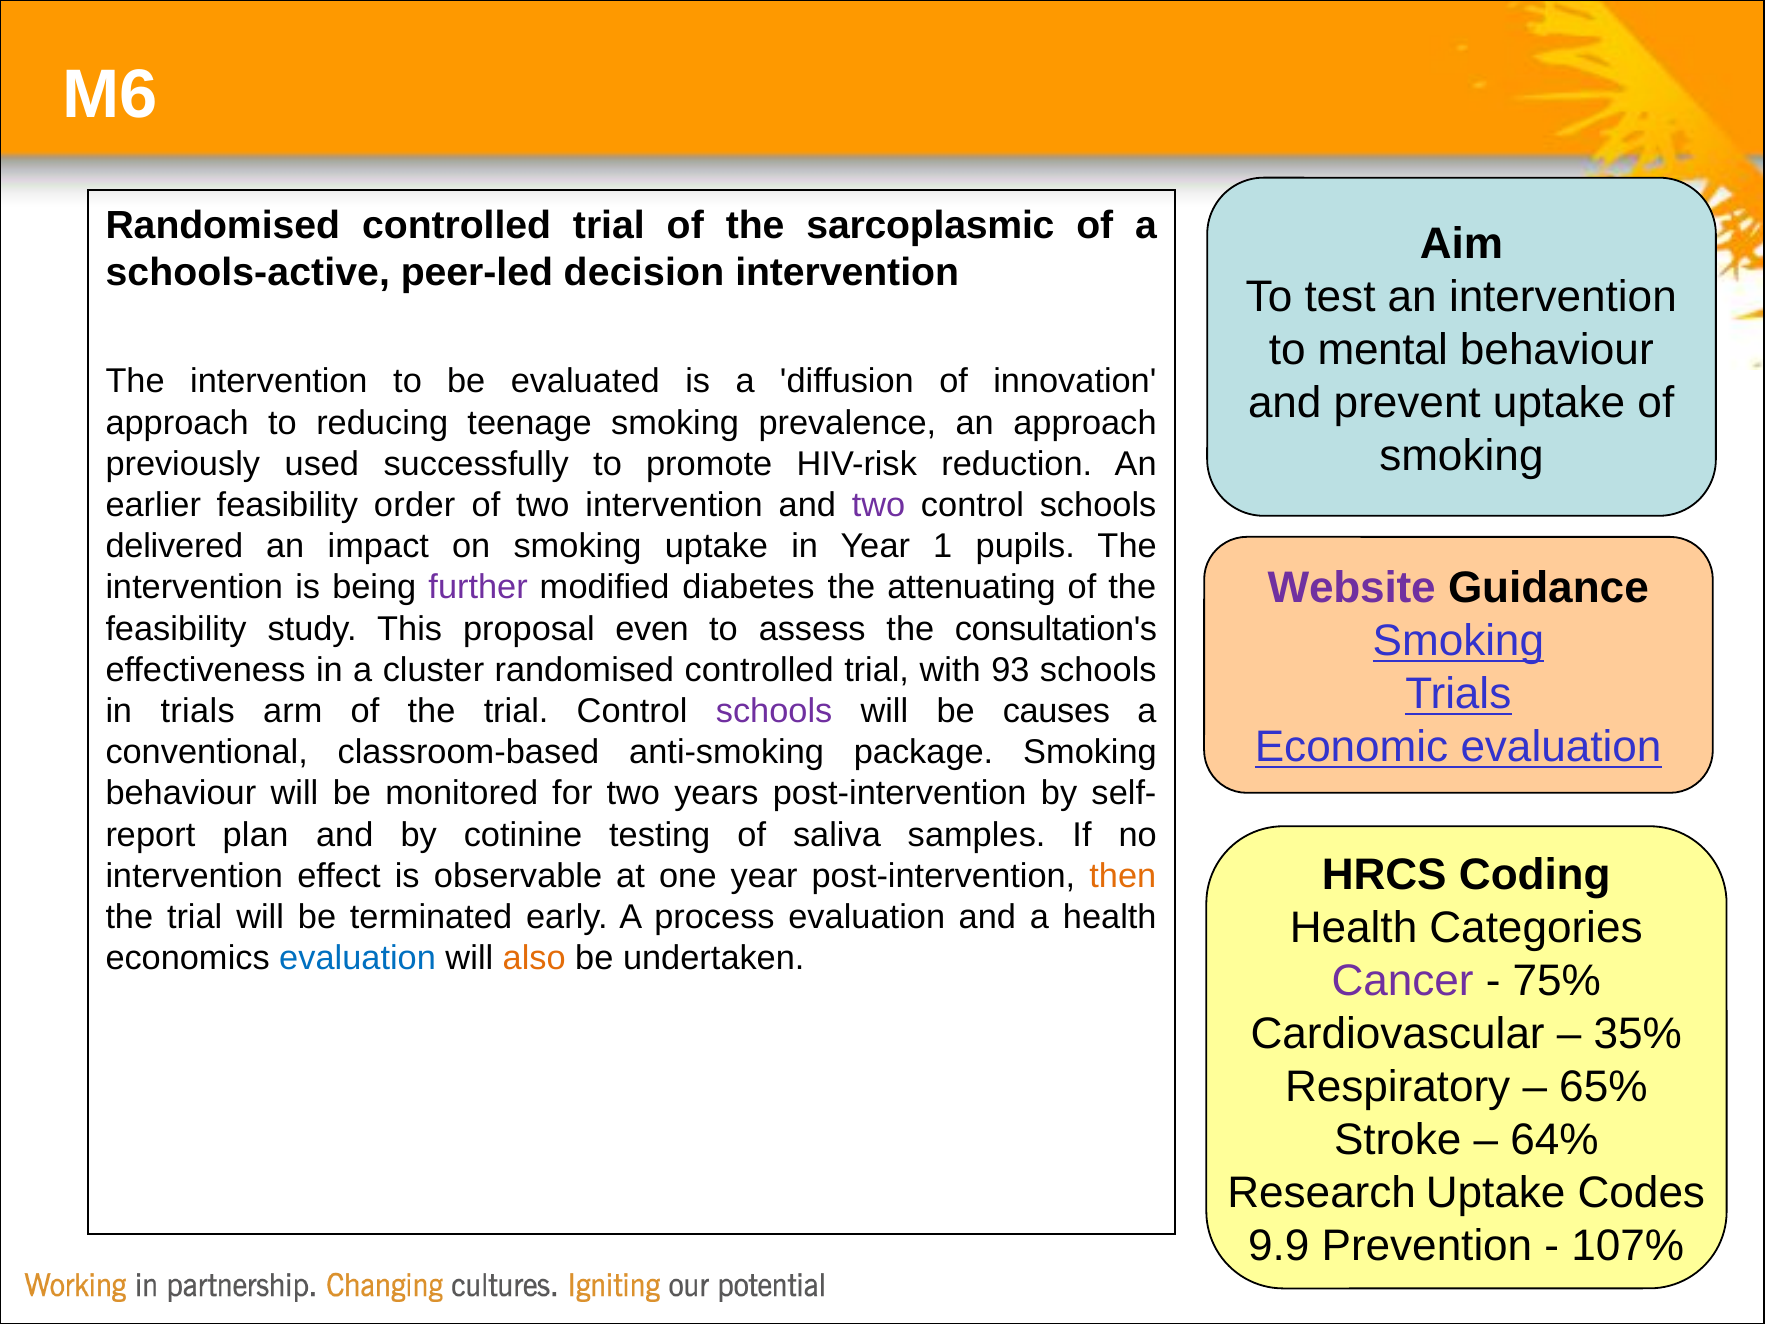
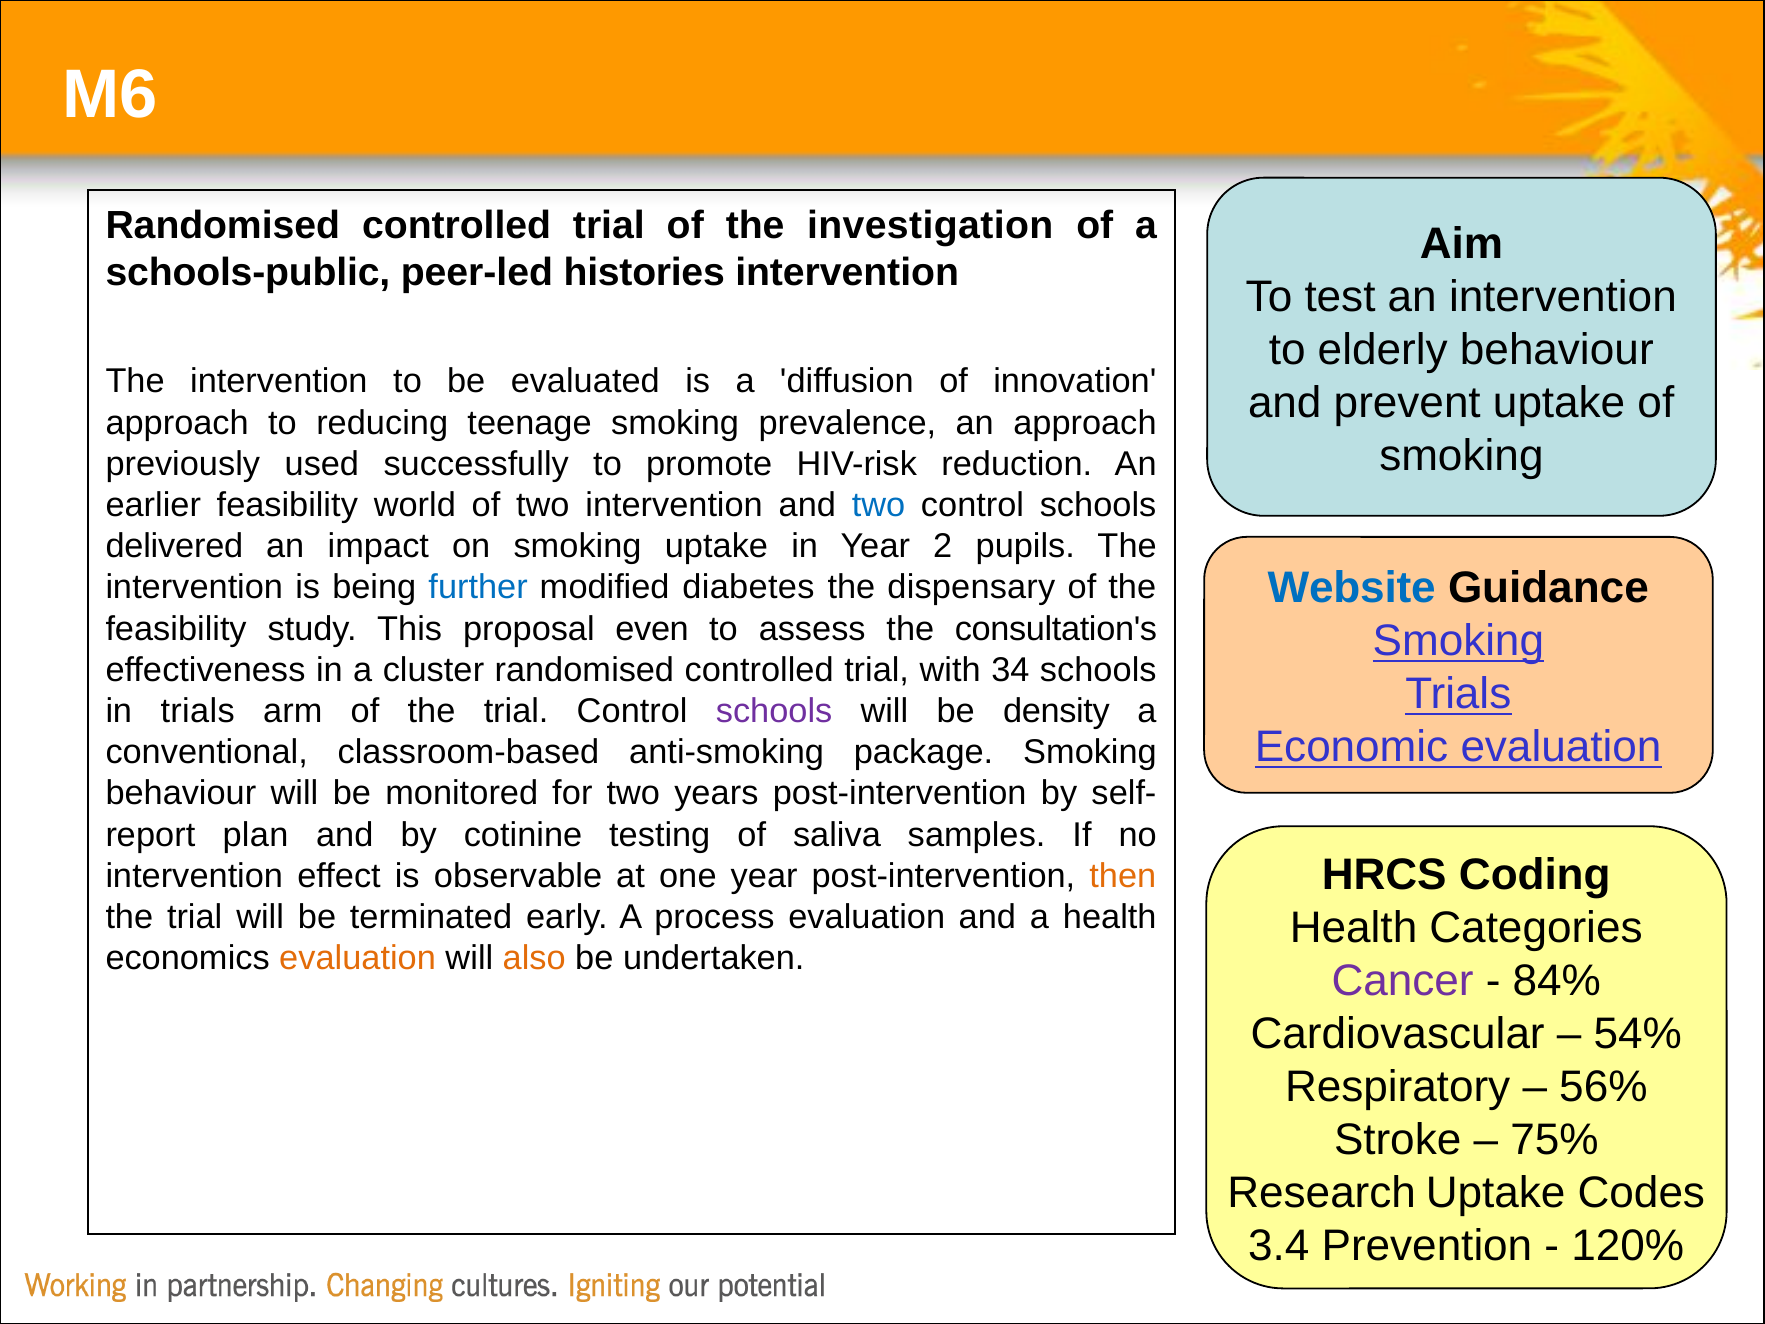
sarcoplasmic: sarcoplasmic -> investigation (930, 225)
schools-active: schools-active -> schools-public (248, 272)
decision: decision -> histories (644, 272)
mental: mental -> elderly (1383, 350)
order: order -> world (415, 505)
two colour: purple -> blue (879, 505)
1: 1 -> 2 (943, 546)
Website colour: purple -> blue (1352, 588)
further colour: purple -> blue (478, 587)
attenuating: attenuating -> dispensary (971, 587)
93: 93 -> 34 (1010, 670)
causes: causes -> density (1056, 711)
evaluation colour: blue -> orange (358, 958)
75%: 75% -> 84% (1557, 981)
35%: 35% -> 54% (1638, 1034)
65%: 65% -> 56% (1603, 1087)
64%: 64% -> 75% (1554, 1140)
9.9: 9.9 -> 3.4 (1279, 1245)
107%: 107% -> 120% (1628, 1245)
